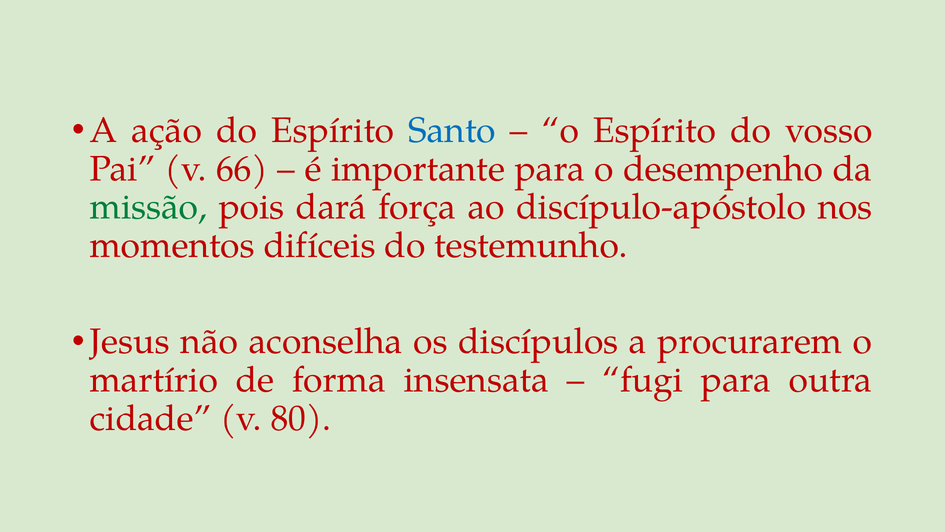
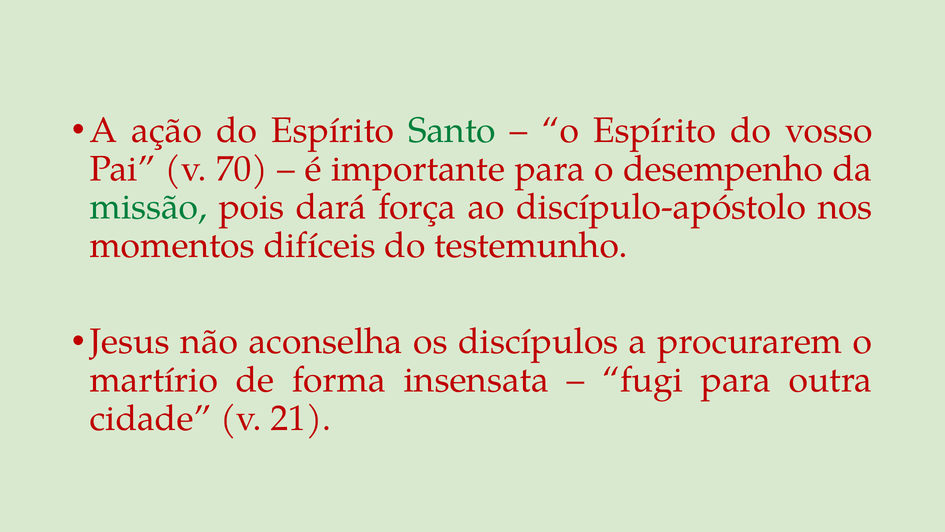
Santo colour: blue -> green (452, 130)
66: 66 -> 70 (242, 169)
80: 80 -> 21 (301, 418)
